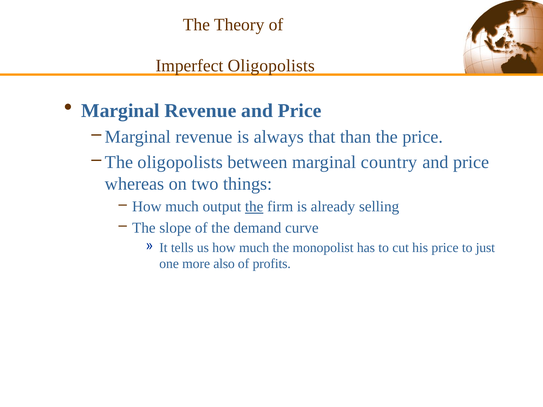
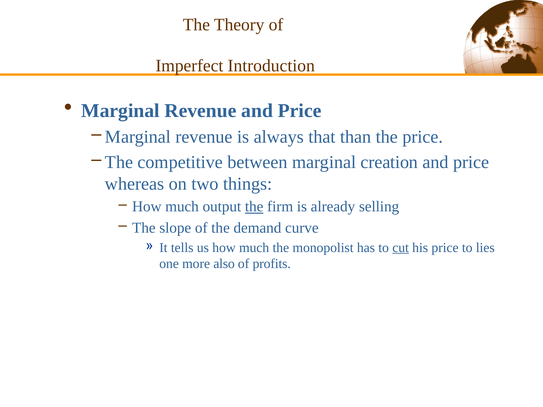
Imperfect Oligopolists: Oligopolists -> Introduction (271, 66)
The oligopolists: oligopolists -> competitive (180, 162)
country: country -> creation (389, 162)
cut underline: none -> present (401, 248)
just: just -> lies (485, 248)
